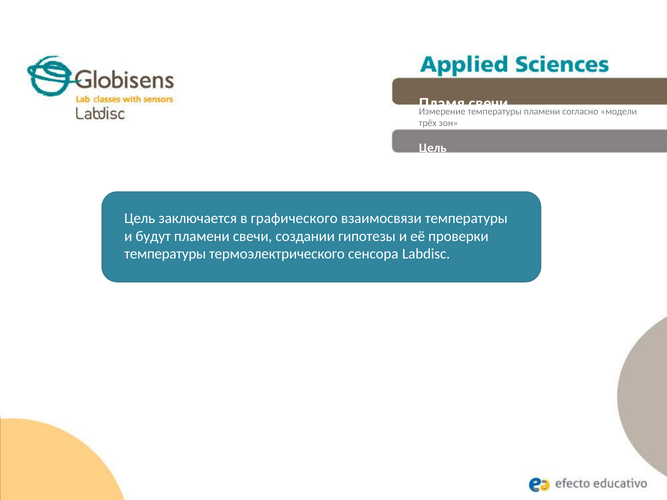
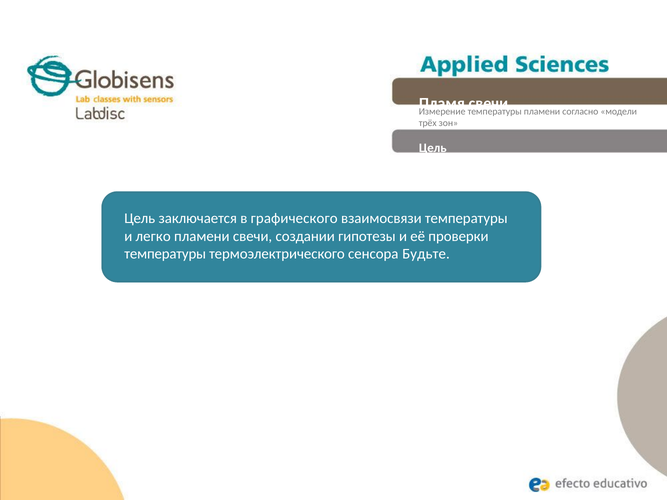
будут: будут -> легко (153, 236)
Labdisc: Labdisc -> Будьте (426, 254)
